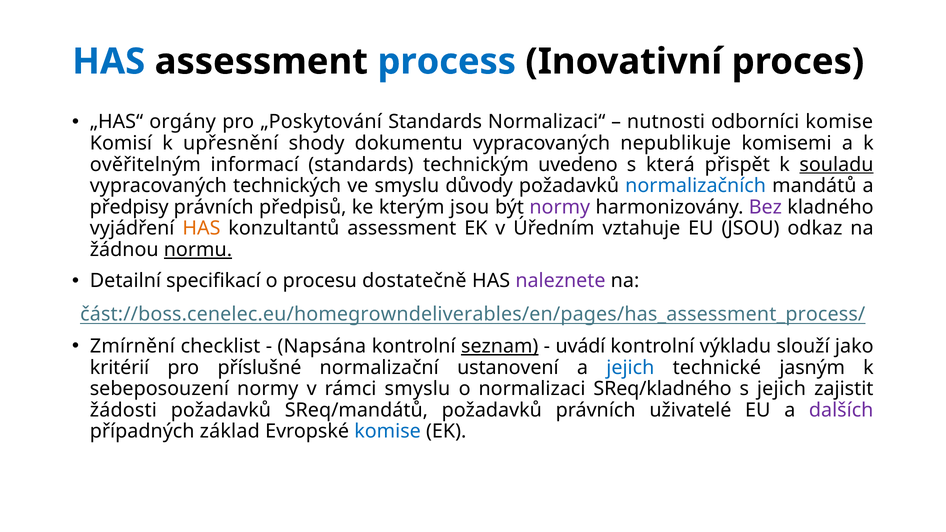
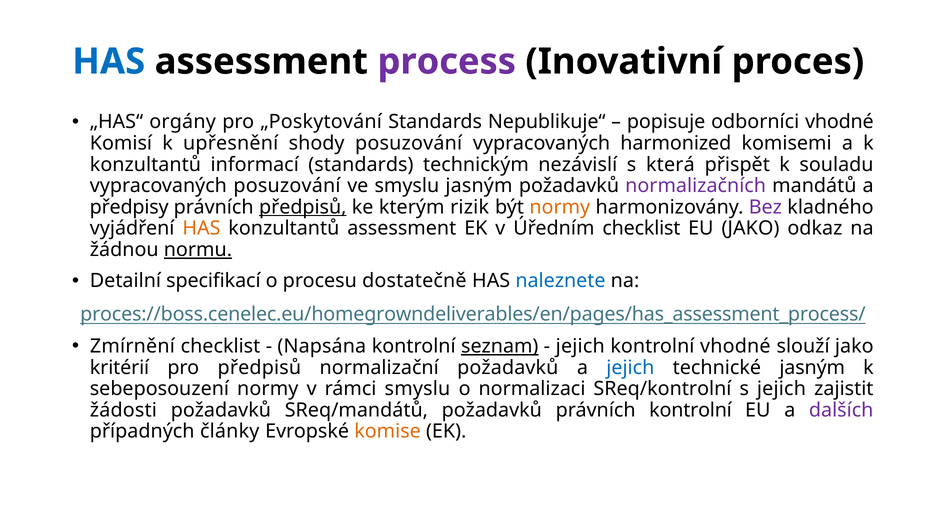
process colour: blue -> purple (447, 62)
Normalizaci“: Normalizaci“ -> Nepublikuje“ (547, 122)
nutnosti: nutnosti -> popisuje (666, 122)
odborníci komise: komise -> vhodné (839, 122)
shody dokumentu: dokumentu -> posuzování (409, 143)
nepublikuje: nepublikuje -> harmonized (676, 143)
ověřitelným: ověřitelným -> konzultantů (145, 165)
uvedeno: uvedeno -> nezávislí (578, 165)
souladu underline: present -> none (836, 165)
vypracovaných technických: technických -> posuzování (287, 186)
smyslu důvody: důvody -> jasným (479, 186)
normalizačních colour: blue -> purple (696, 186)
předpisů underline: none -> present (303, 207)
kterým jsou: jsou -> rizik (470, 207)
normy colour: purple -> orange (560, 207)
Úředním vztahuje: vztahuje -> checklist (641, 229)
EU JSOU: JSOU -> JAKO (750, 229)
naleznete colour: purple -> blue (560, 281)
část://boss.cenelec.eu/homegrowndeliverables/en/pages/has_assessment_process/: část://boss.cenelec.eu/homegrowndeliverables/en/pages/has_assessment_process/ -> proces://boss.cenelec.eu/homegrowndeliverables/en/pages/has_assessment_process/ (473, 315)
uvádí: uvádí -> jejich (580, 346)
kontrolní výkladu: výkladu -> vhodné (735, 346)
pro příslušné: příslušné -> předpisů (259, 368)
normalizační ustanovení: ustanovení -> požadavků (508, 368)
SReq/kladného: SReq/kladného -> SReq/kontrolní (662, 389)
právních uživatelé: uživatelé -> kontrolní (691, 410)
základ: základ -> články (230, 432)
komise colour: blue -> orange (388, 432)
